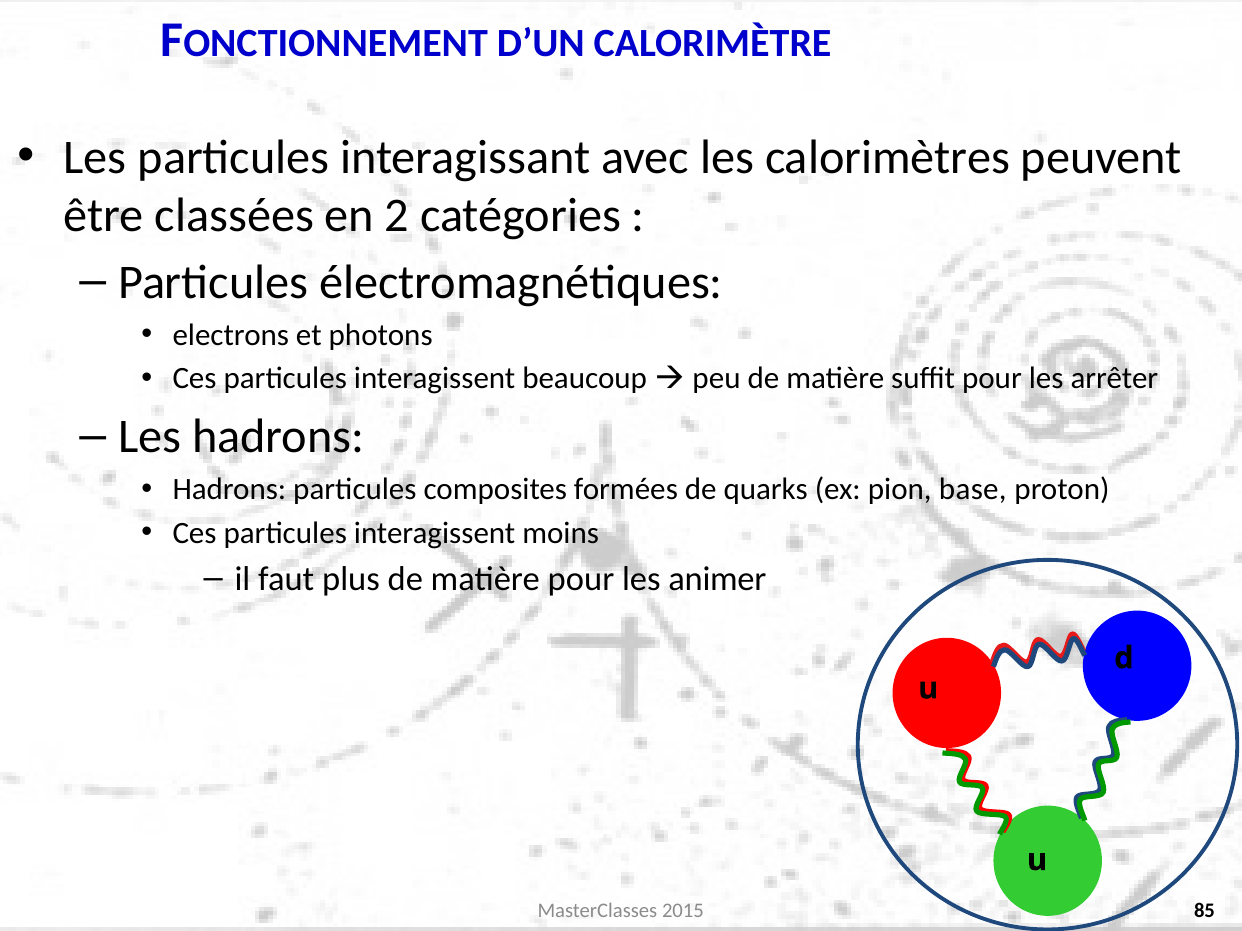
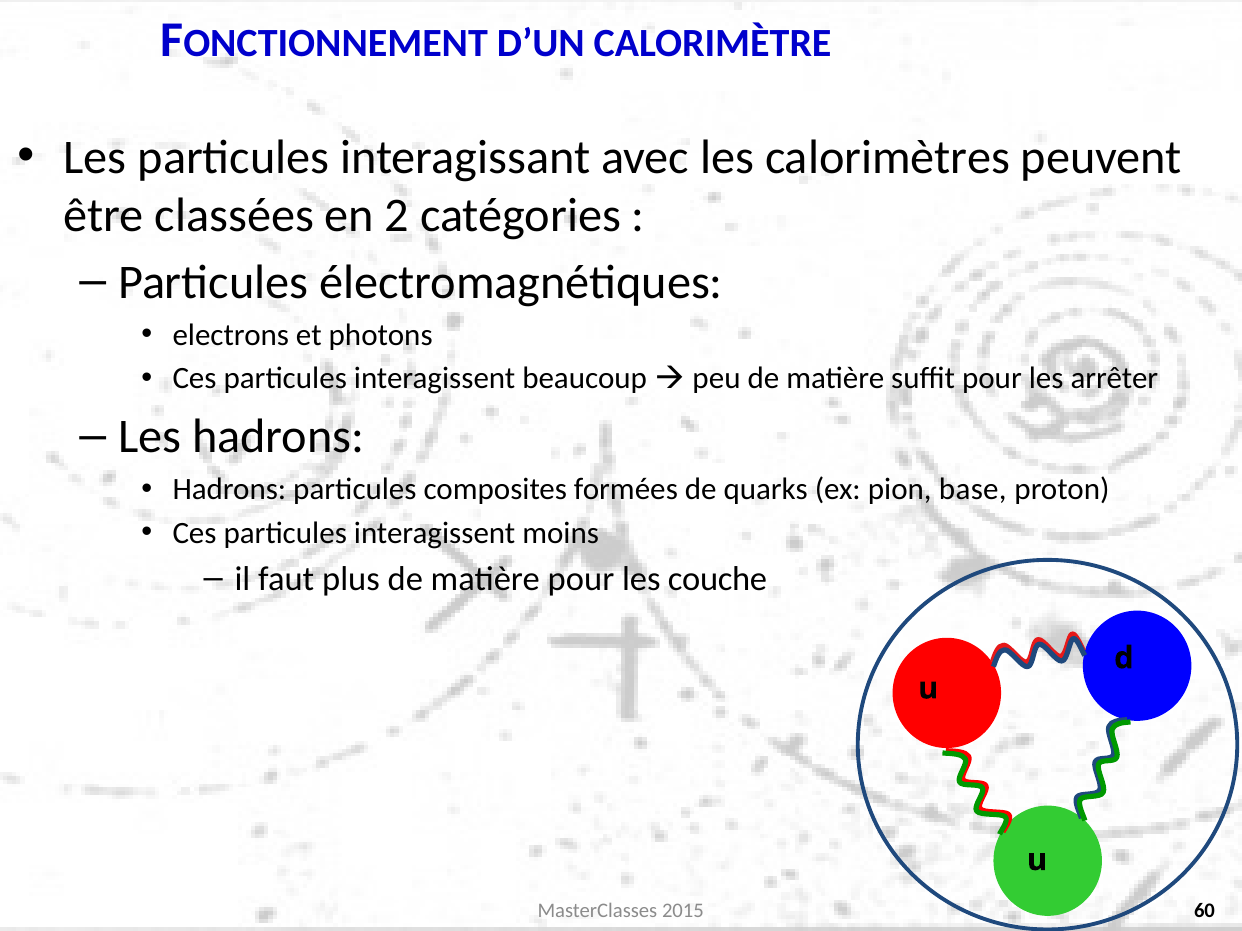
animer: animer -> couche (717, 580)
85: 85 -> 60 (1205, 912)
